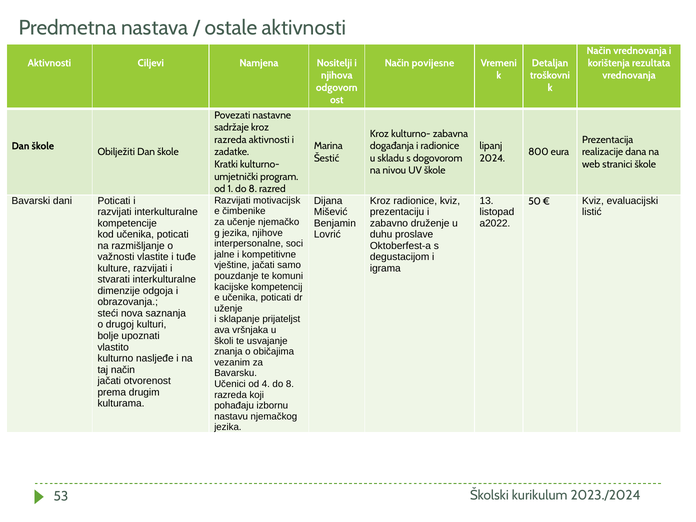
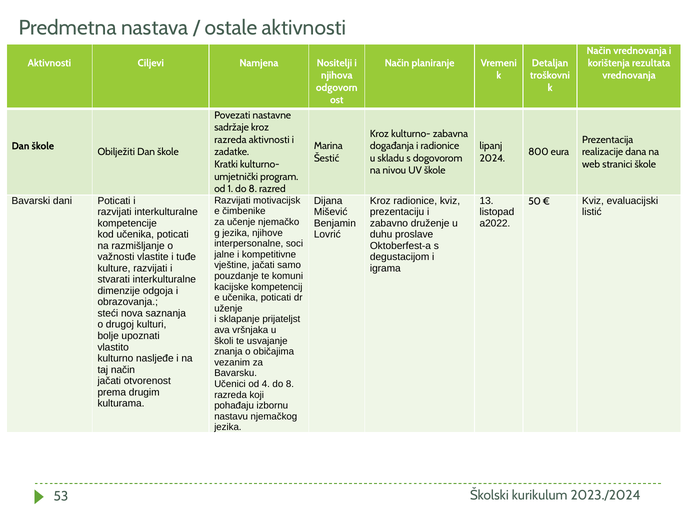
povijesne: povijesne -> planiranje (433, 63)
